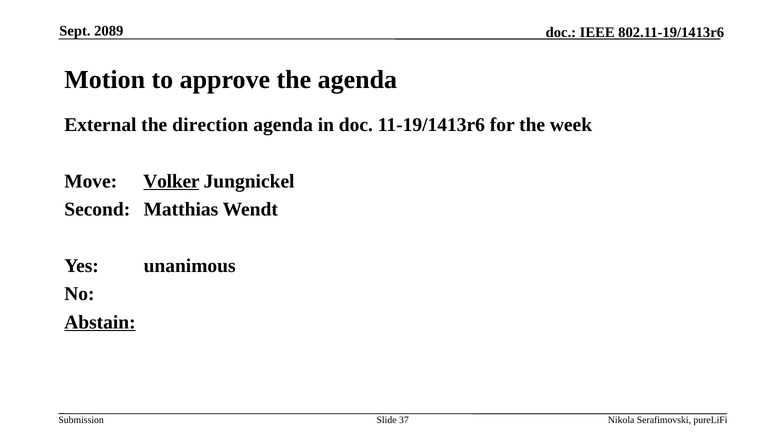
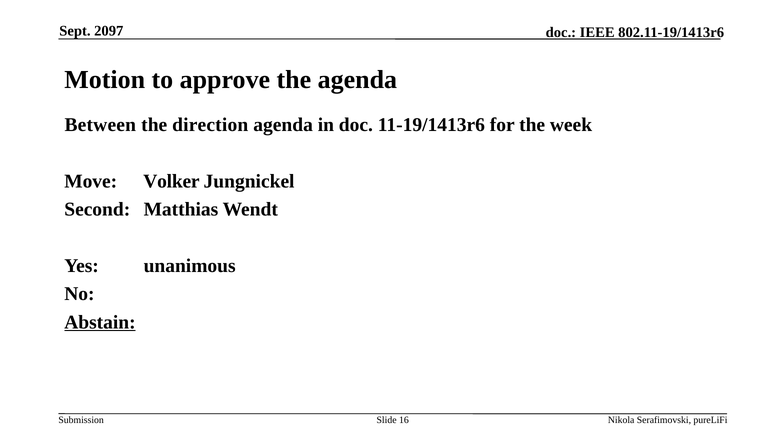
2089: 2089 -> 2097 (109, 31)
External: External -> Between (100, 125)
Volker underline: present -> none (171, 181)
37: 37 -> 16 (404, 420)
